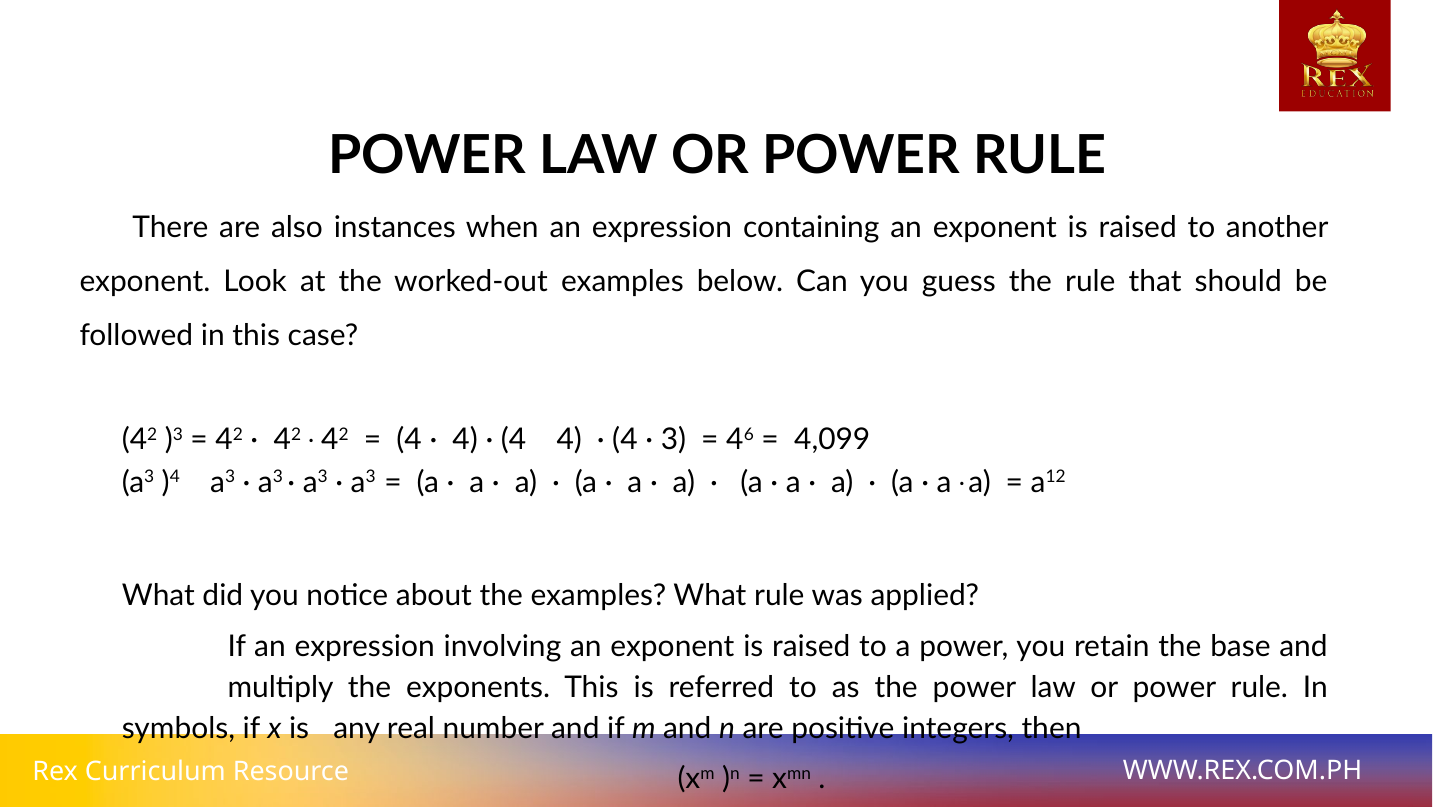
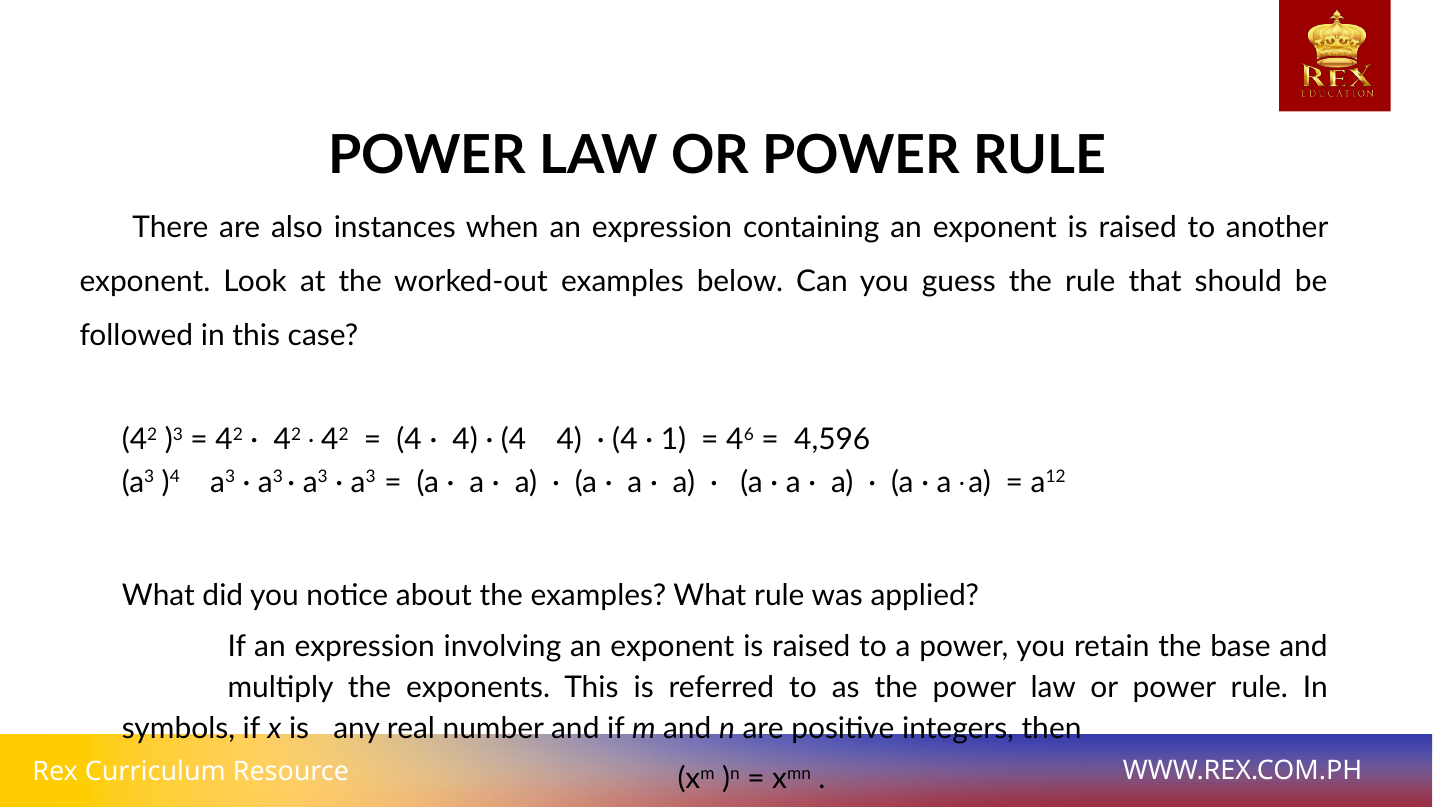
3: 3 -> 1 (673, 440)
4,099: 4,099 -> 4,596 (832, 440)
